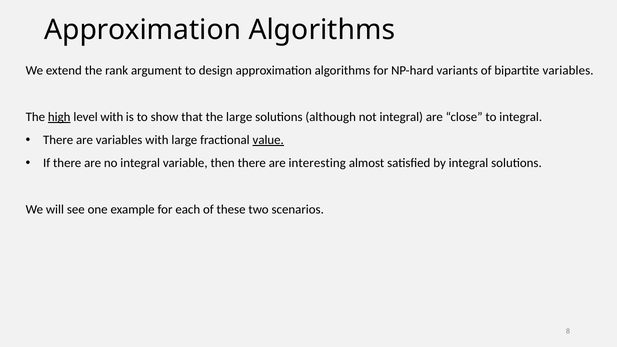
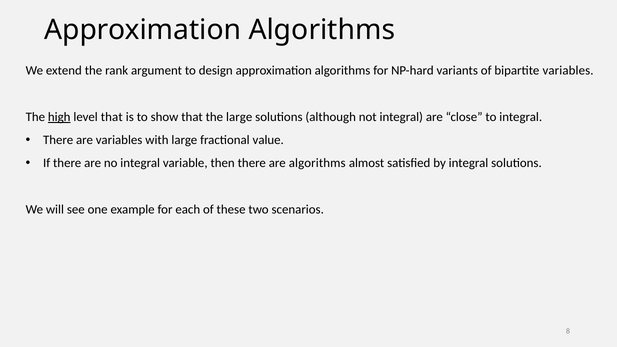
level with: with -> that (112, 117)
value underline: present -> none (268, 140)
are interesting: interesting -> algorithms (317, 163)
